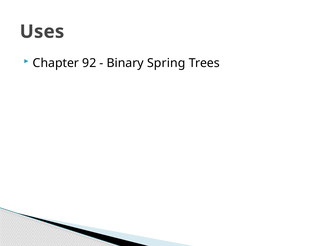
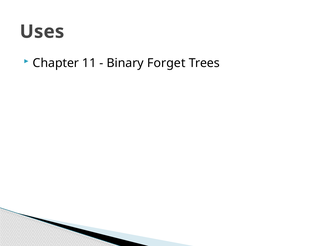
92: 92 -> 11 (89, 63)
Spring: Spring -> Forget (166, 63)
